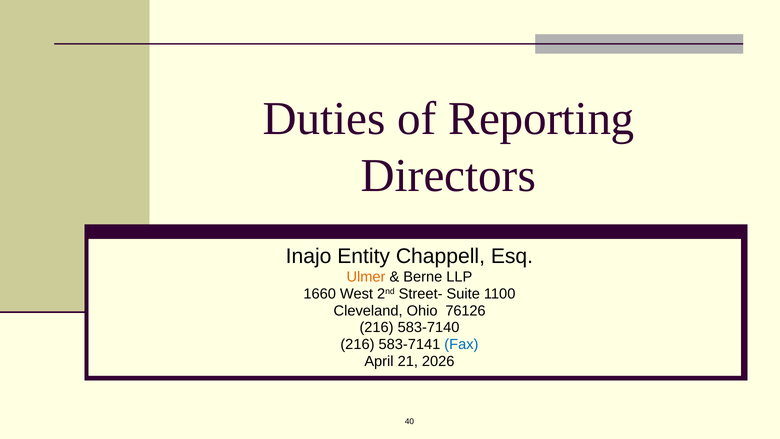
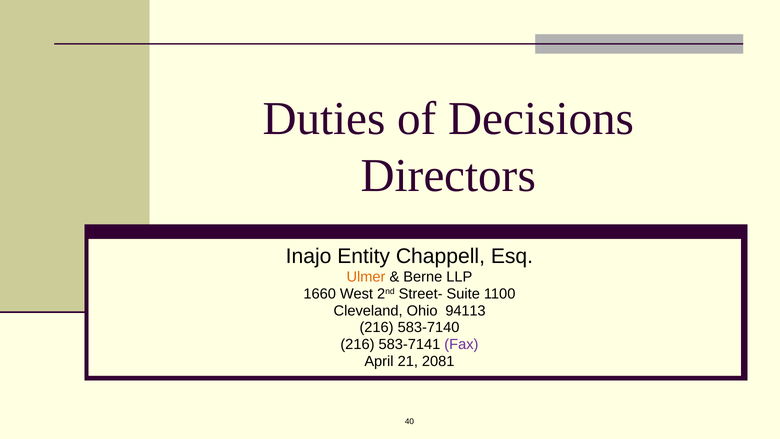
Reporting: Reporting -> Decisions (541, 119)
76126: 76126 -> 94113 (466, 311)
Fax colour: blue -> purple (461, 344)
2026: 2026 -> 2081 (438, 361)
